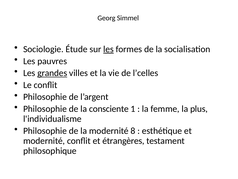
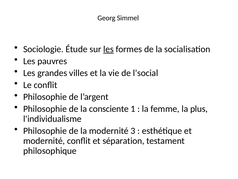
grandes underline: present -> none (52, 73)
l’celles: l’celles -> l’social (146, 73)
8: 8 -> 3 (133, 130)
étrangères: étrangères -> séparation (123, 140)
